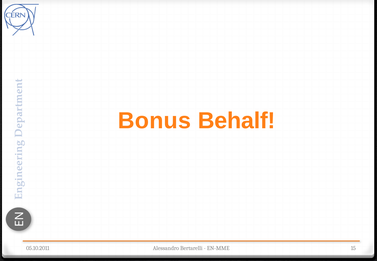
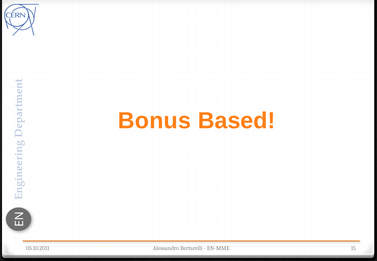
Behalf: Behalf -> Based (237, 121)
